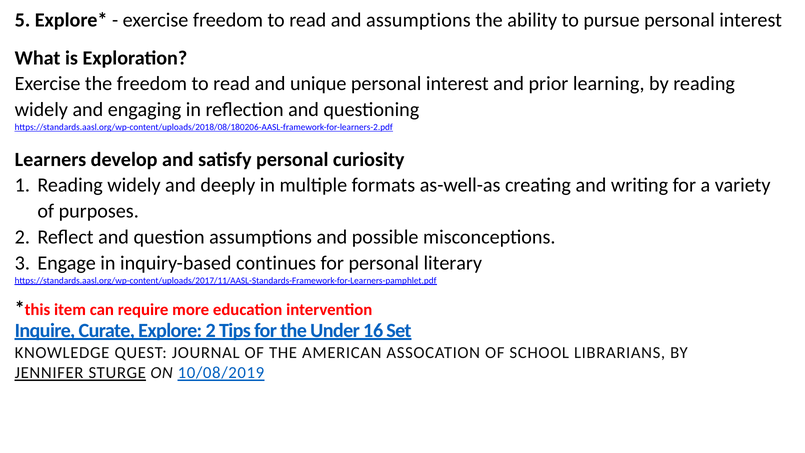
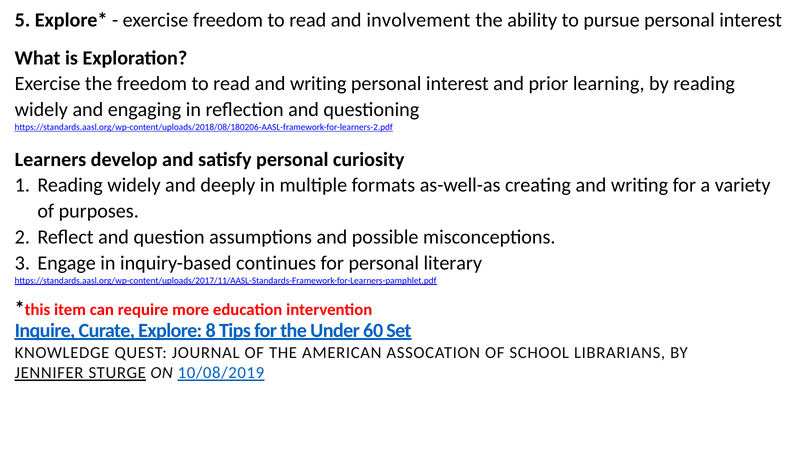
and assumptions: assumptions -> involvement (418, 20)
read and unique: unique -> writing (318, 84)
Explore 2: 2 -> 8 (211, 330)
16: 16 -> 60 (373, 330)
